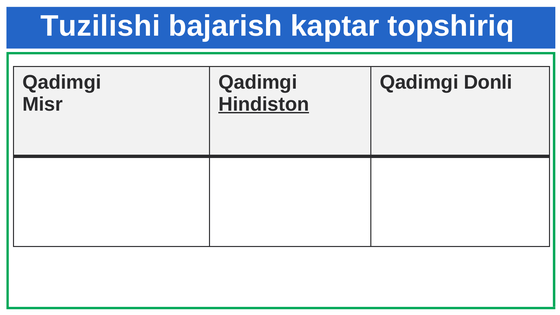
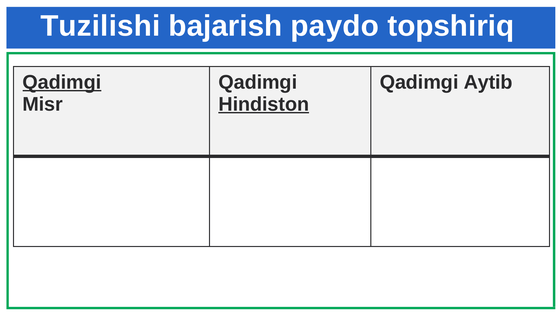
kaptar: kaptar -> paydo (335, 26)
Qadimgi underline: none -> present (62, 82)
Donli: Donli -> Aytib (488, 82)
